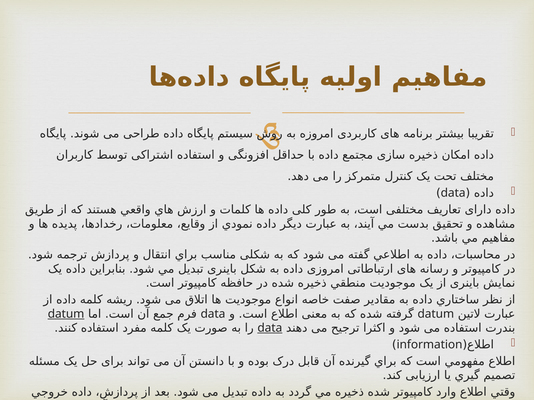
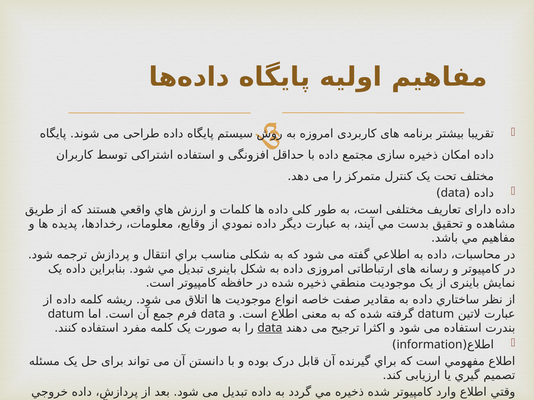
datum underline: present -> none (66, 314)
